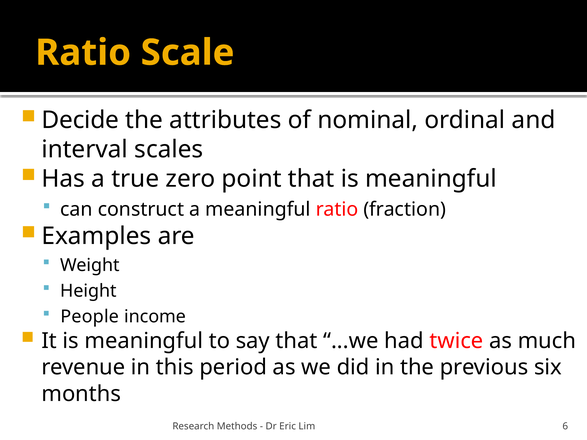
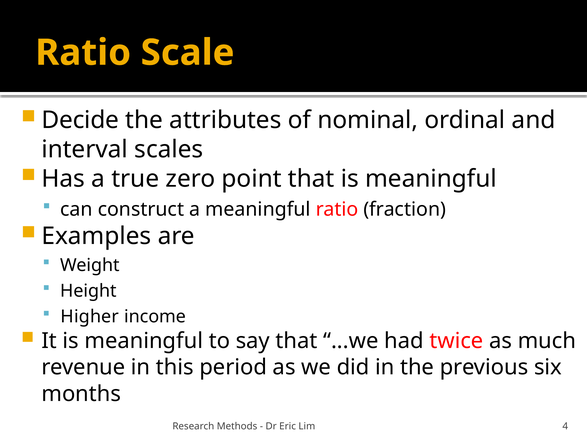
People: People -> Higher (90, 317)
6: 6 -> 4 (565, 427)
